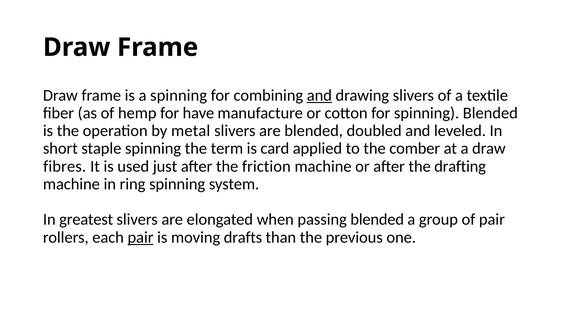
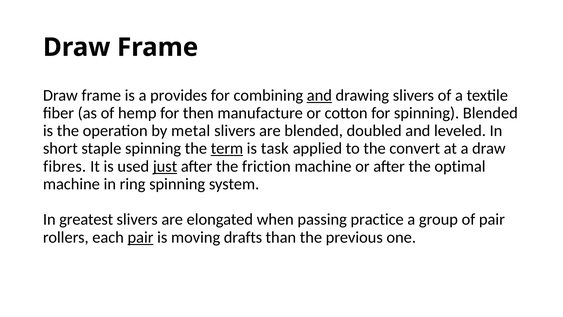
a spinning: spinning -> provides (179, 95)
have: have -> then (198, 113)
term underline: none -> present (227, 148)
card: card -> task (275, 148)
comber: comber -> convert (415, 148)
just underline: none -> present (165, 166)
drafting: drafting -> optimal (460, 166)
passing blended: blended -> practice (377, 219)
